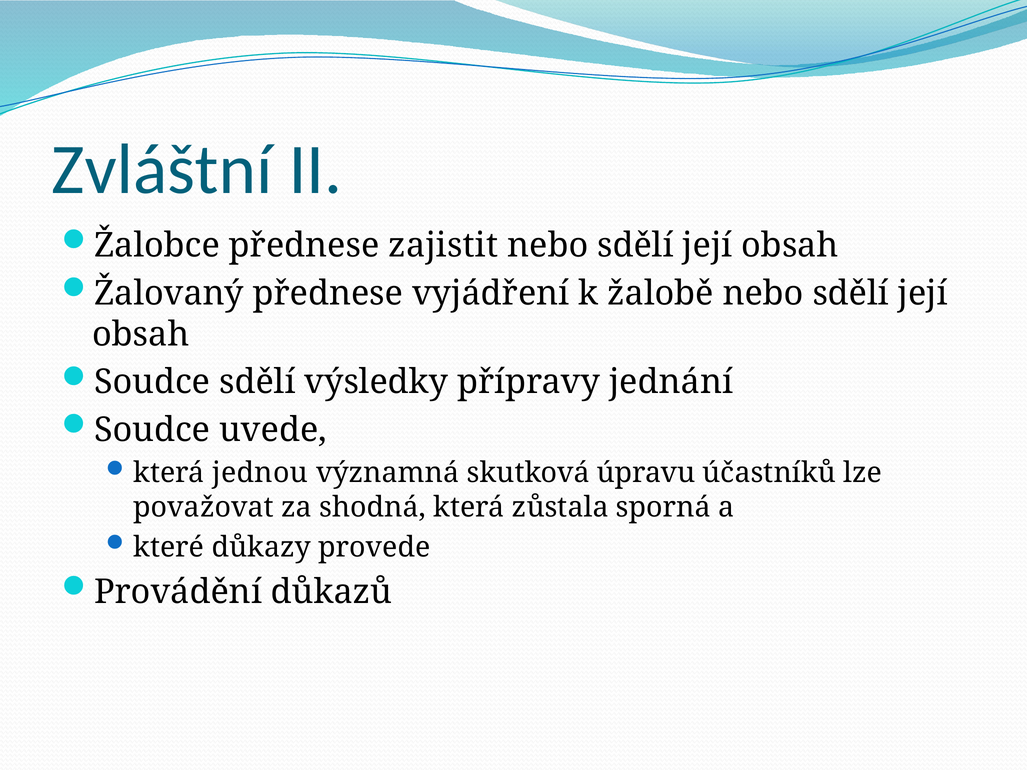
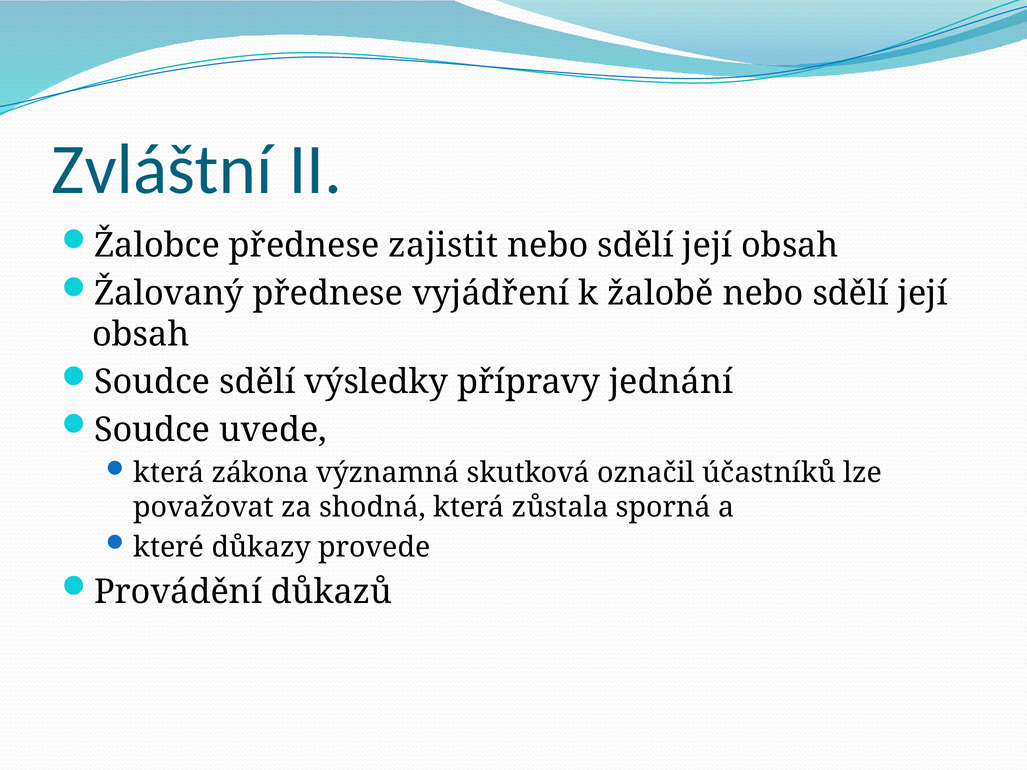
jednou: jednou -> zákona (260, 473)
úpravu: úpravu -> označil (646, 473)
